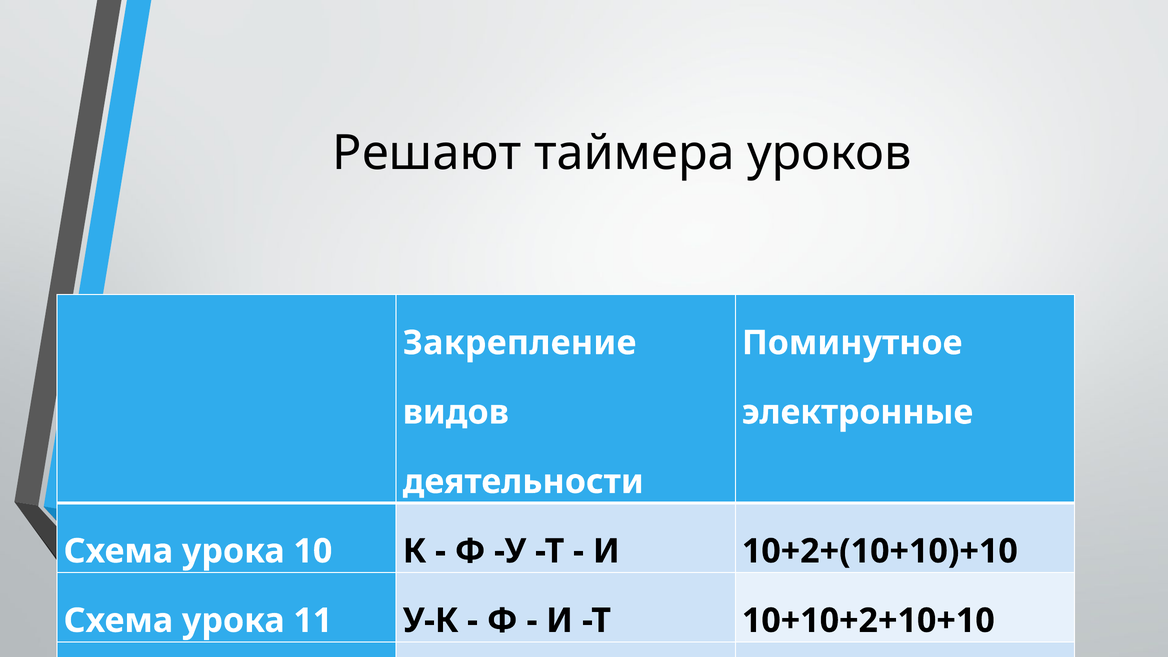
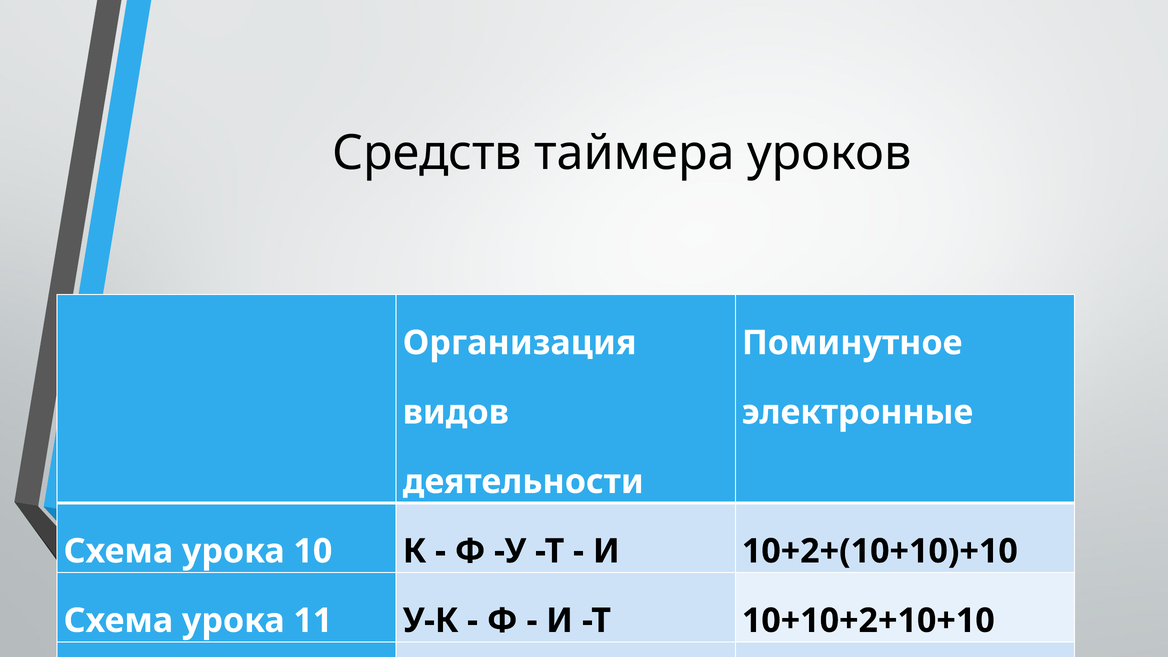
Решают: Решают -> Средств (427, 153)
Закрепление: Закрепление -> Организация (520, 343)
